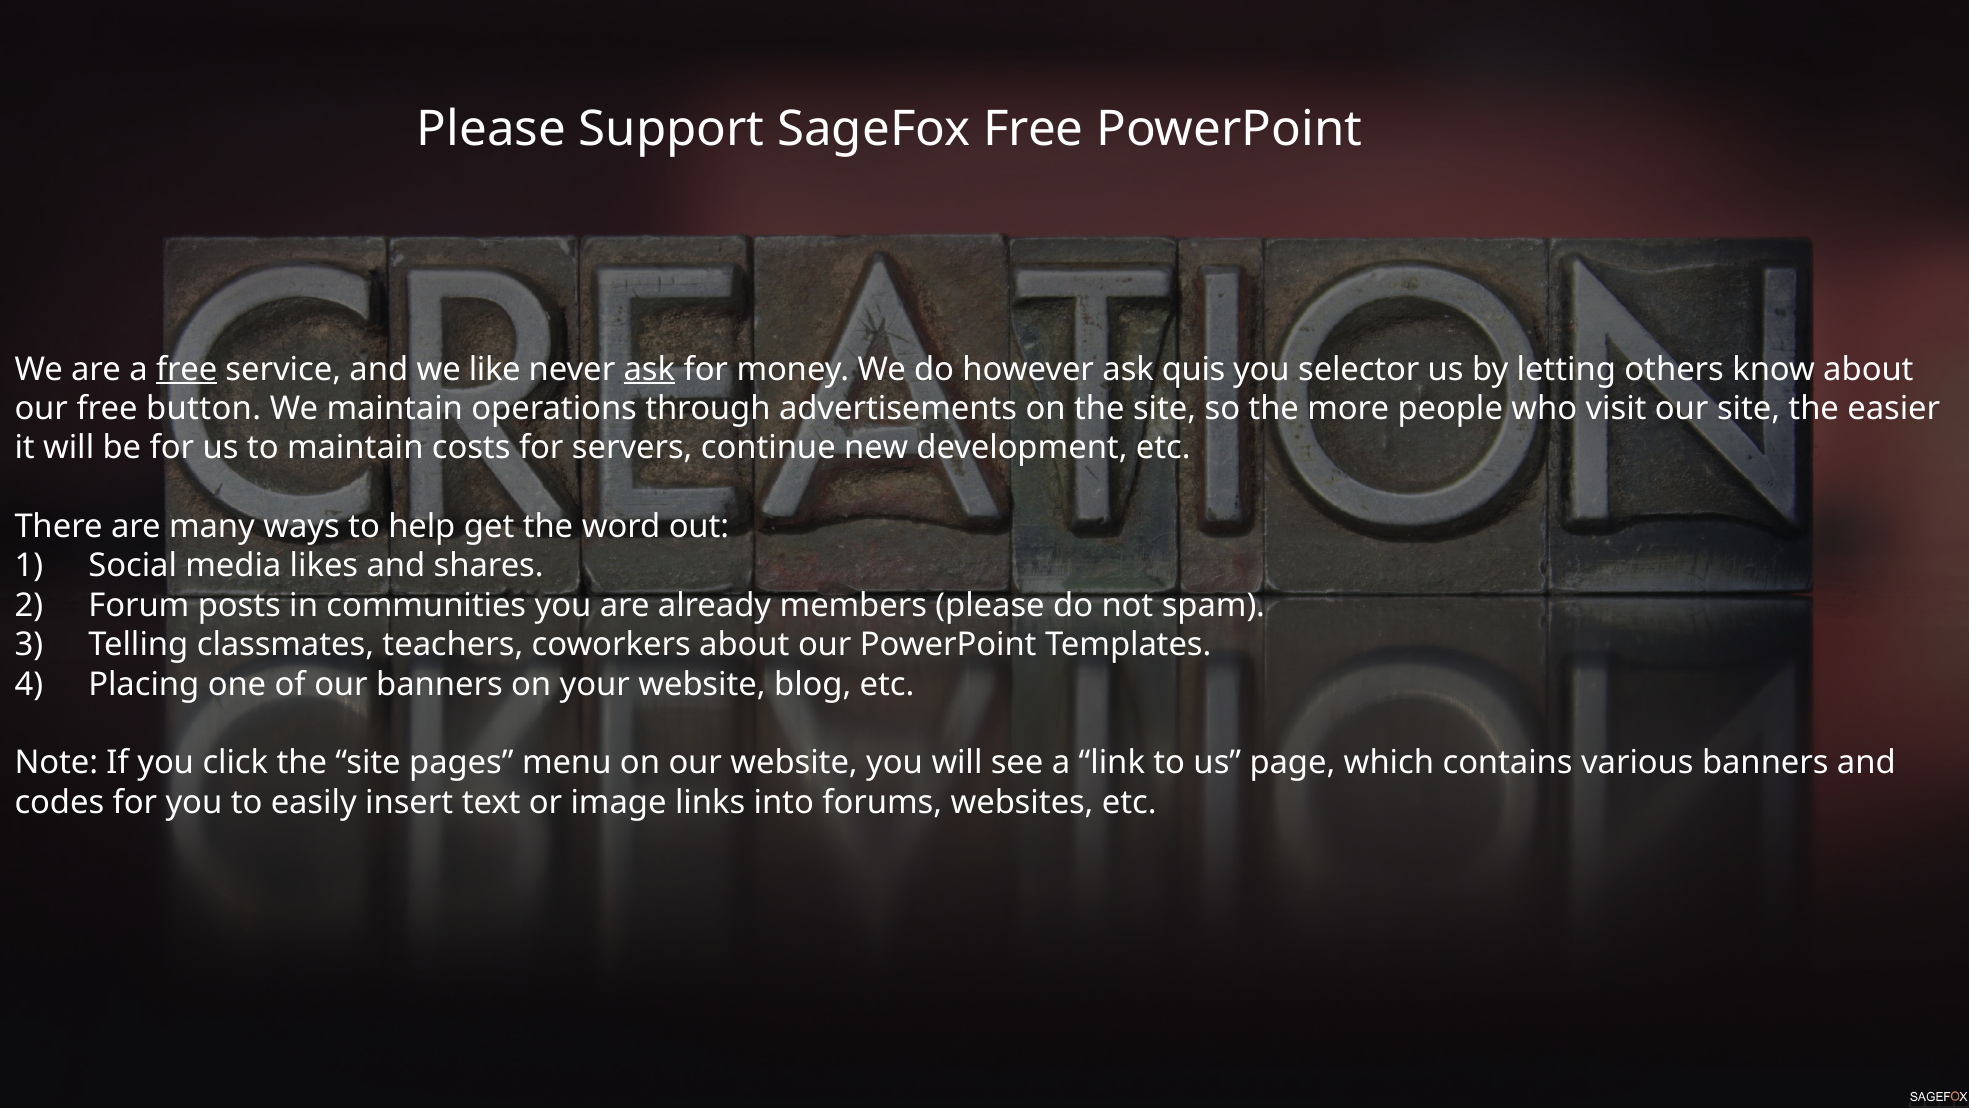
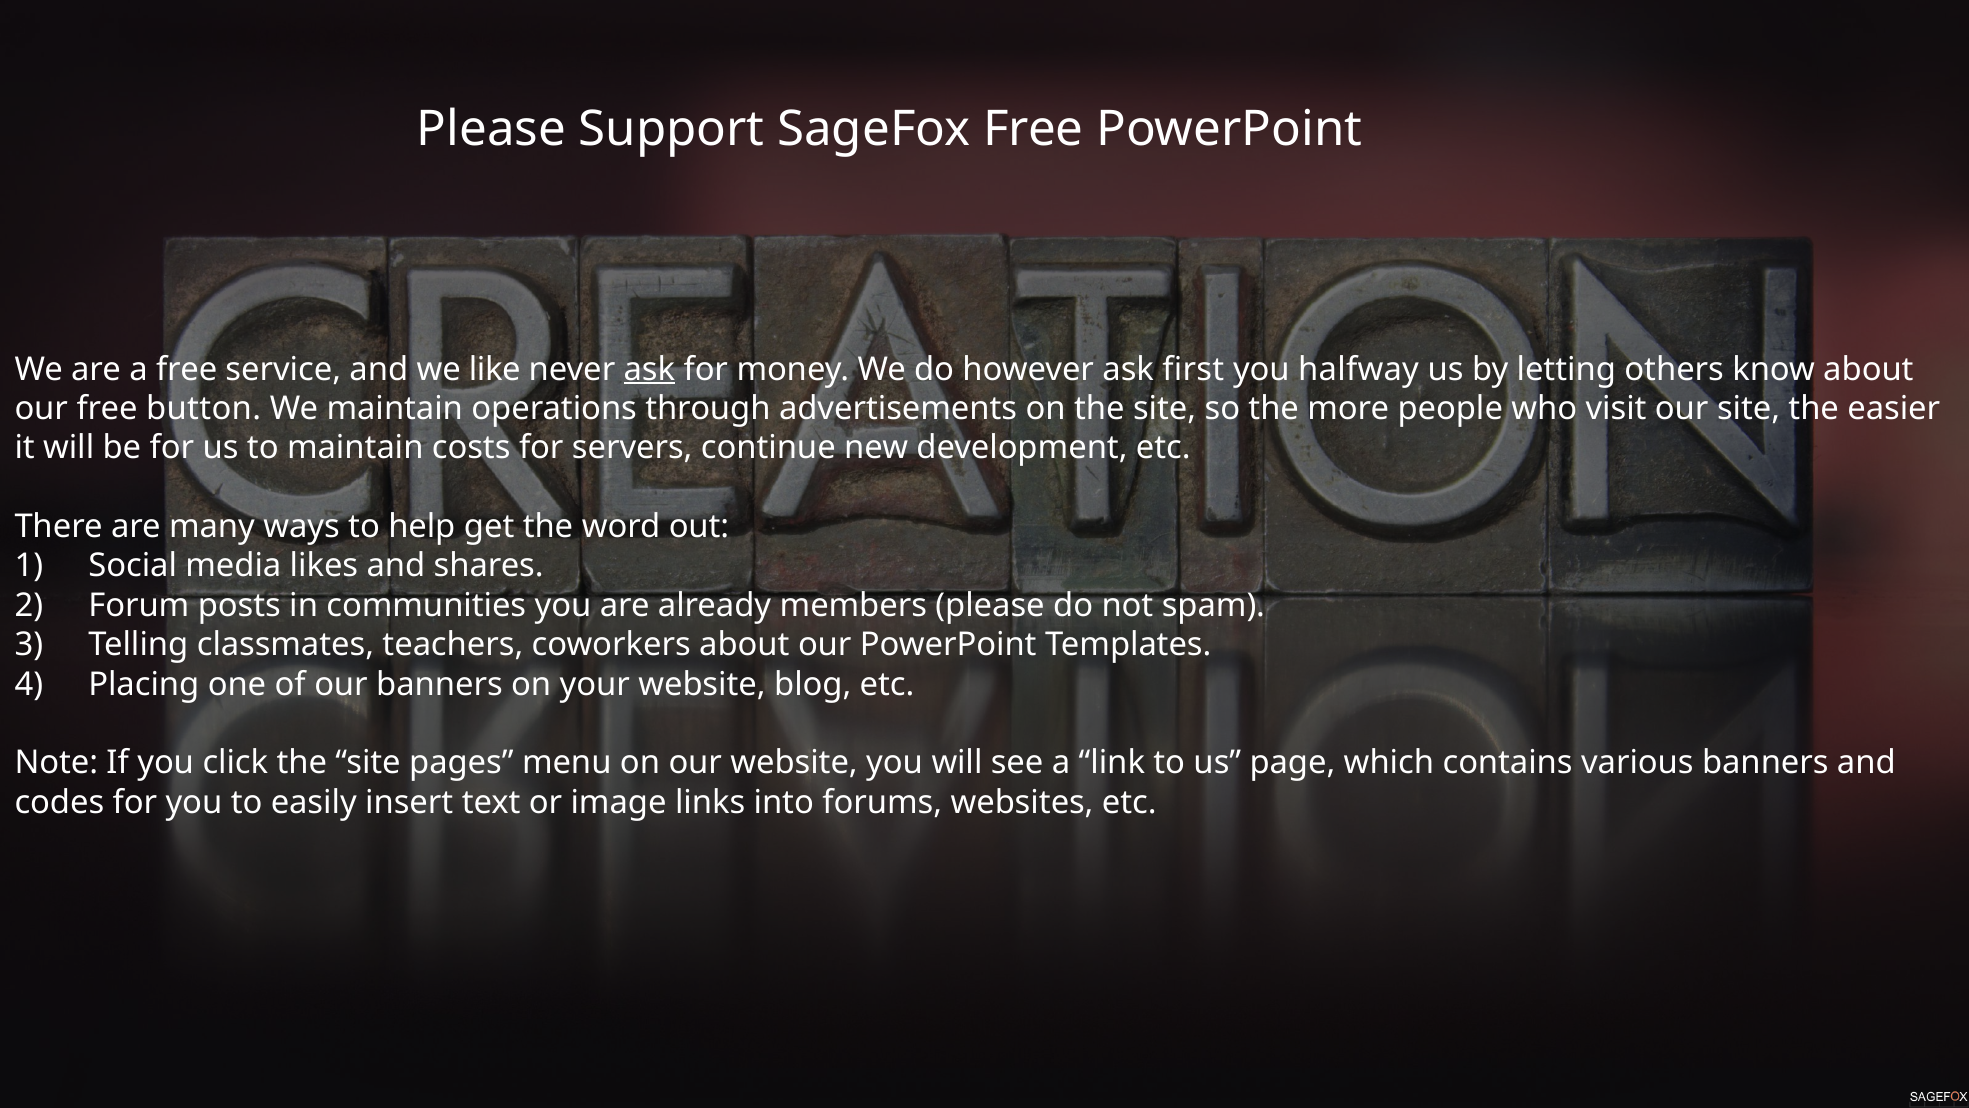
free underline: present -> none (187, 369)
quis: quis -> first (1193, 369)
selector: selector -> halfway (1359, 369)
